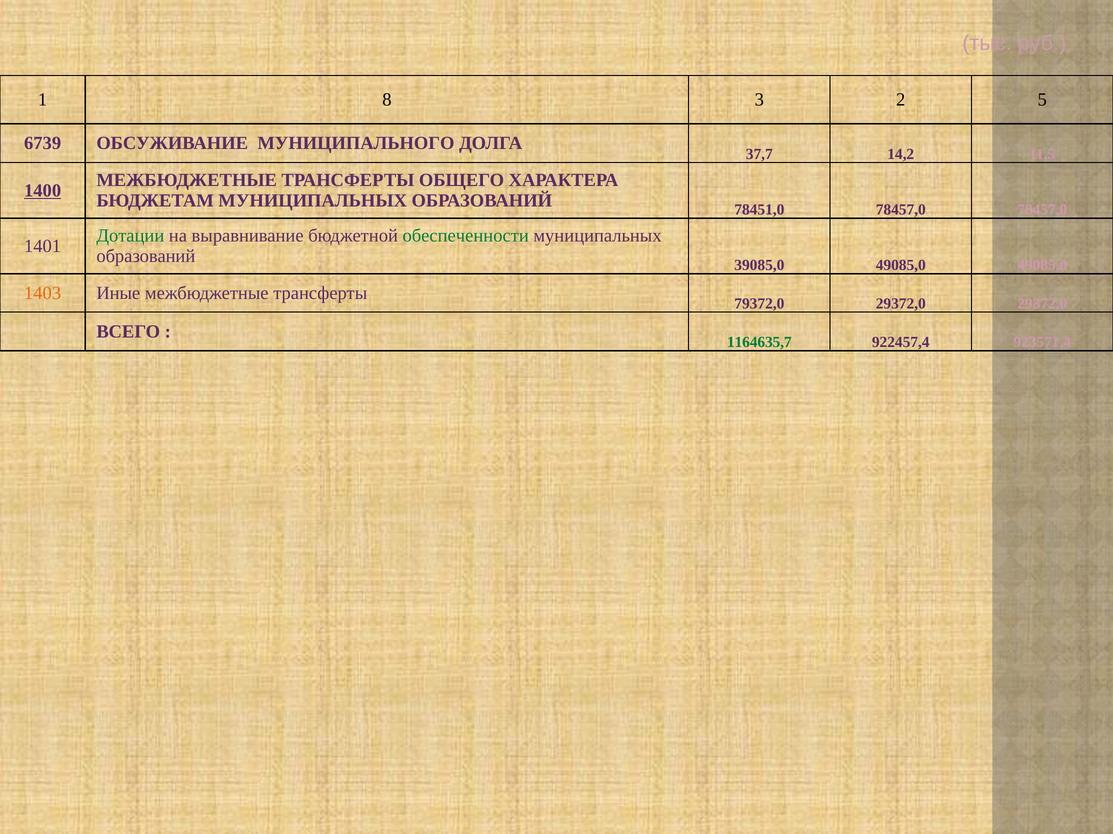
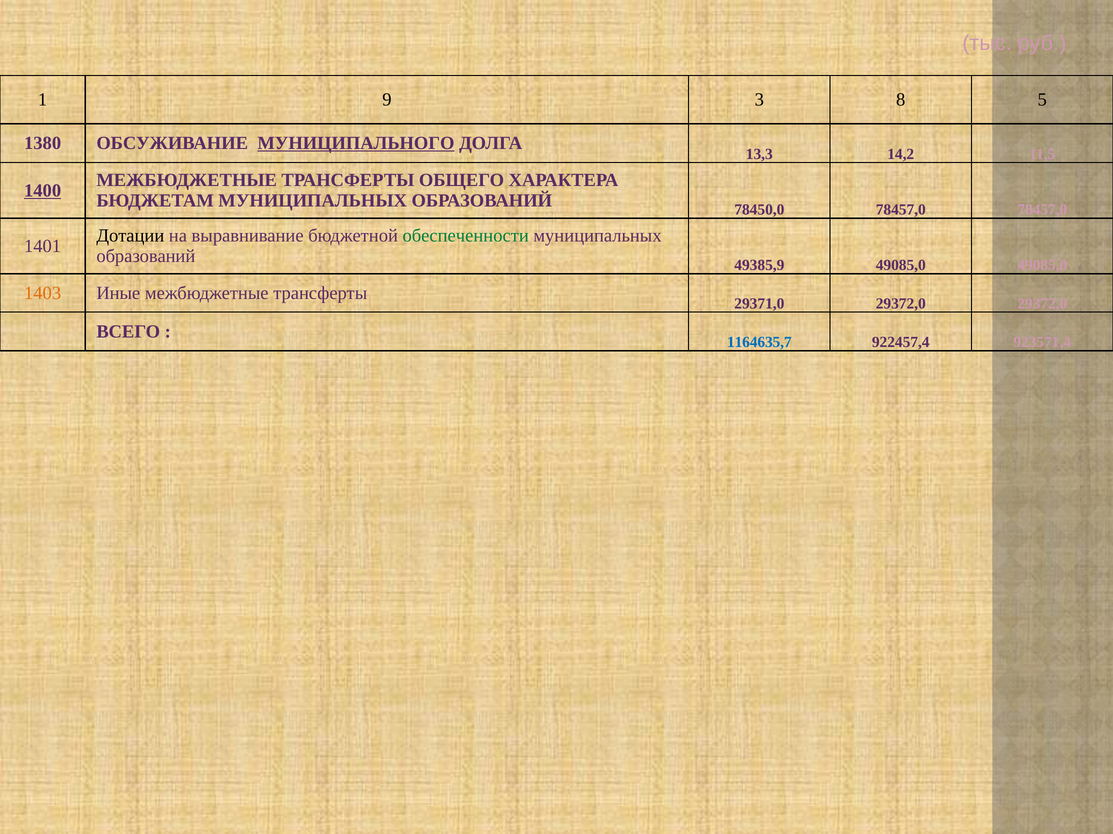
8: 8 -> 9 (387, 100)
2: 2 -> 8 (901, 100)
6739: 6739 -> 1380 (43, 143)
МУНИЦИПАЛЬНОГО underline: none -> present (356, 143)
37,7: 37,7 -> 13,3 (759, 154)
78451,0: 78451,0 -> 78450,0 (759, 210)
Дотации colour: green -> black (130, 236)
39085,0: 39085,0 -> 49385,9 (759, 266)
79372,0: 79372,0 -> 29371,0 (759, 304)
1164635,7 colour: green -> blue (759, 343)
